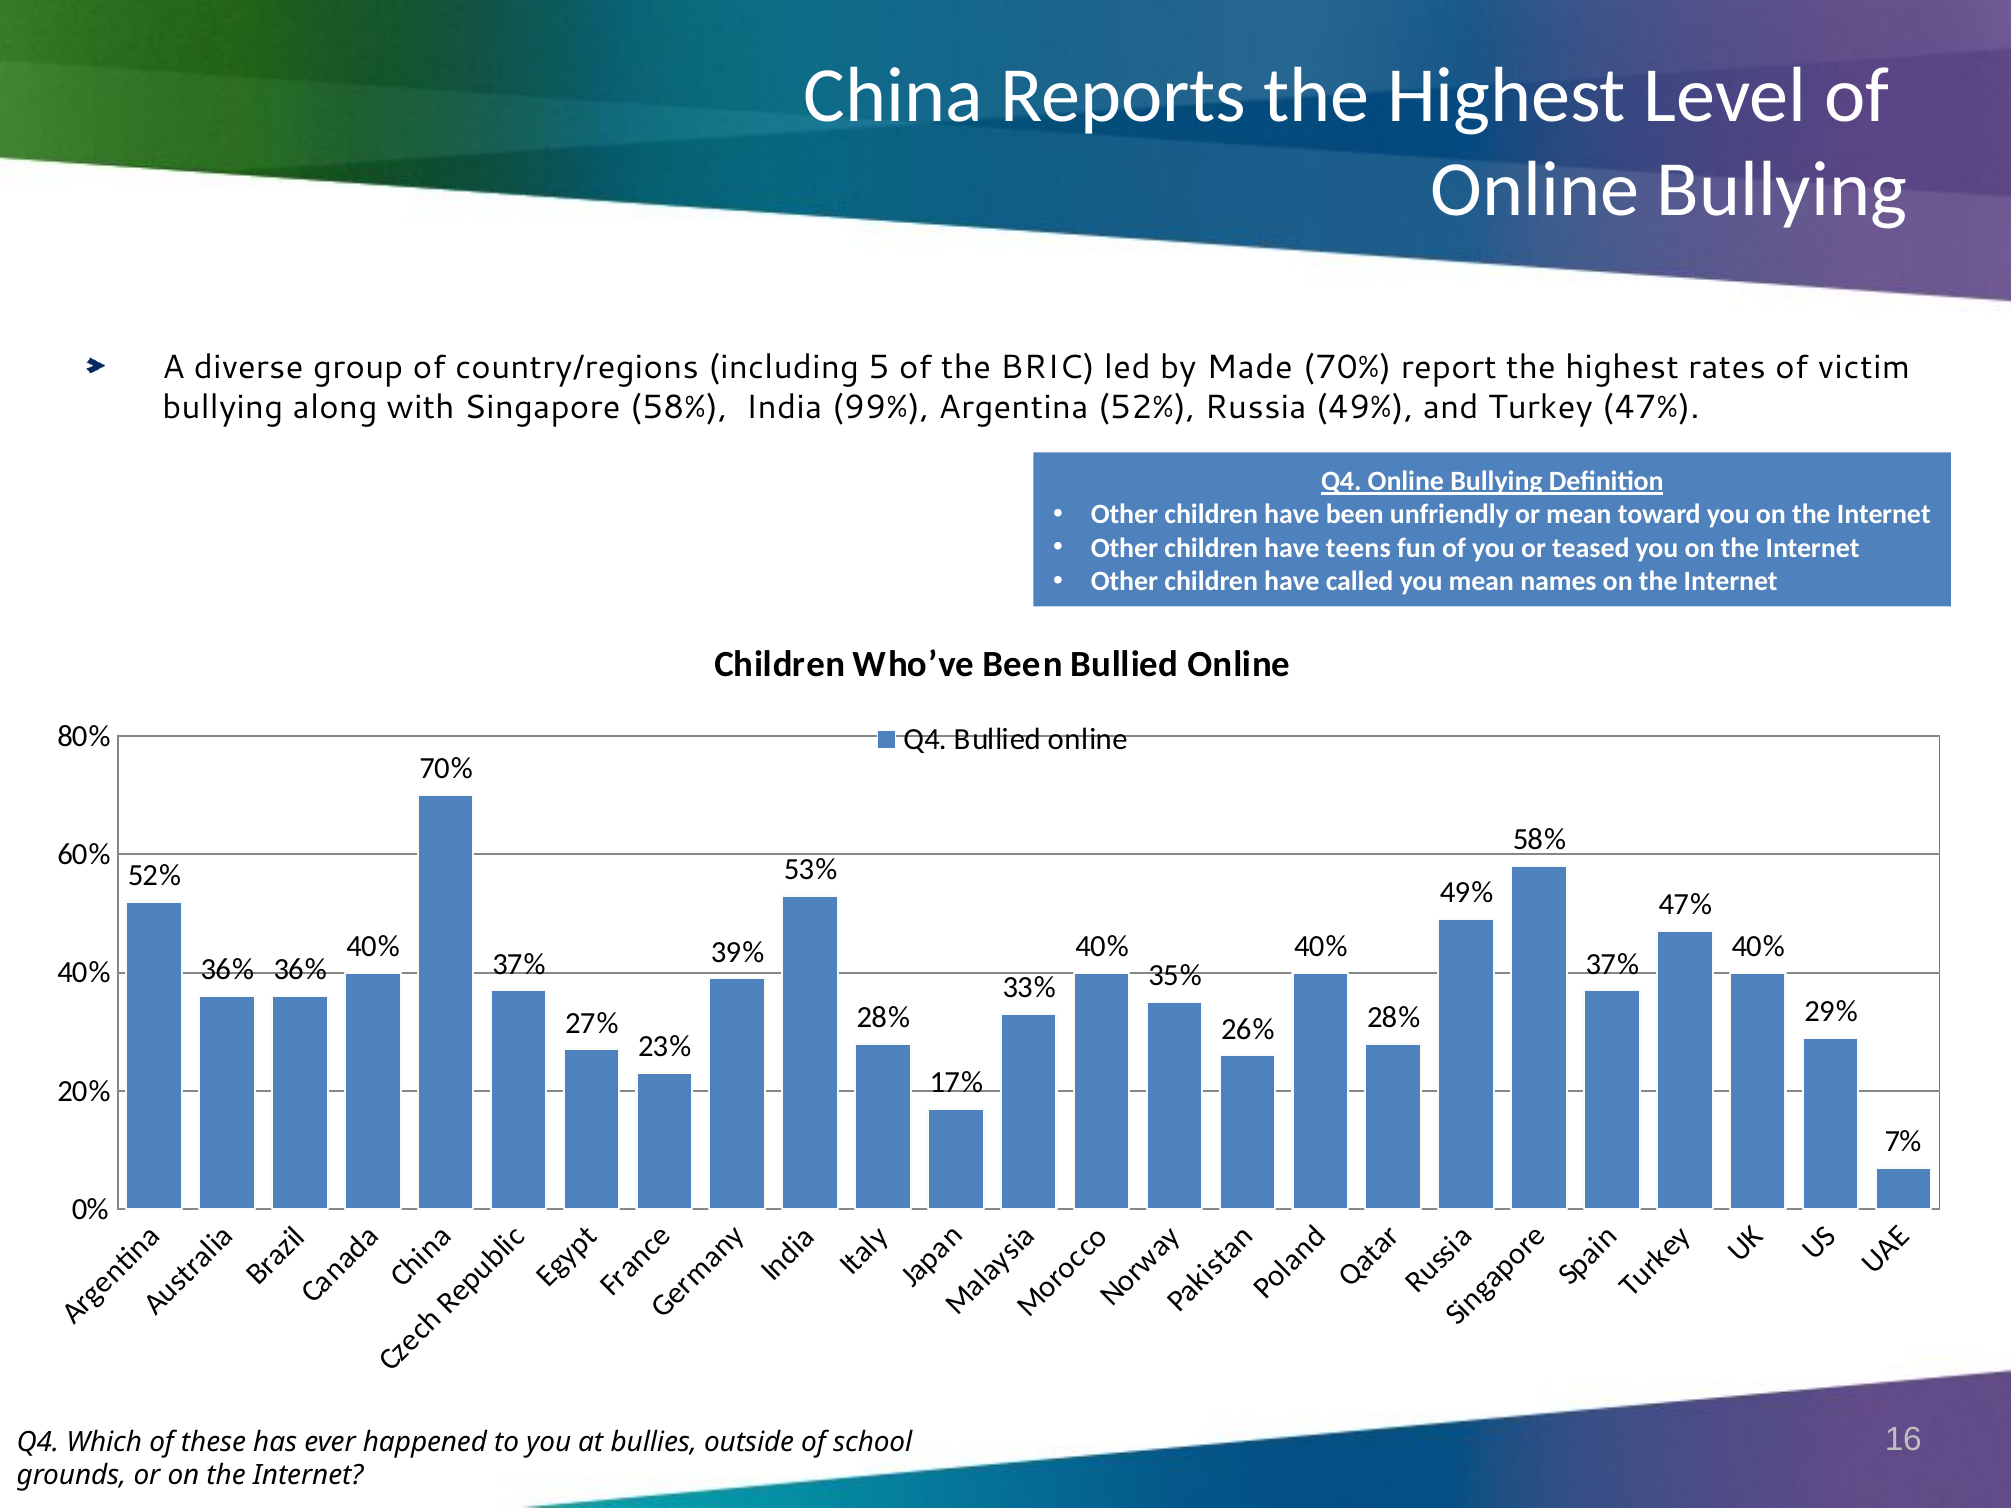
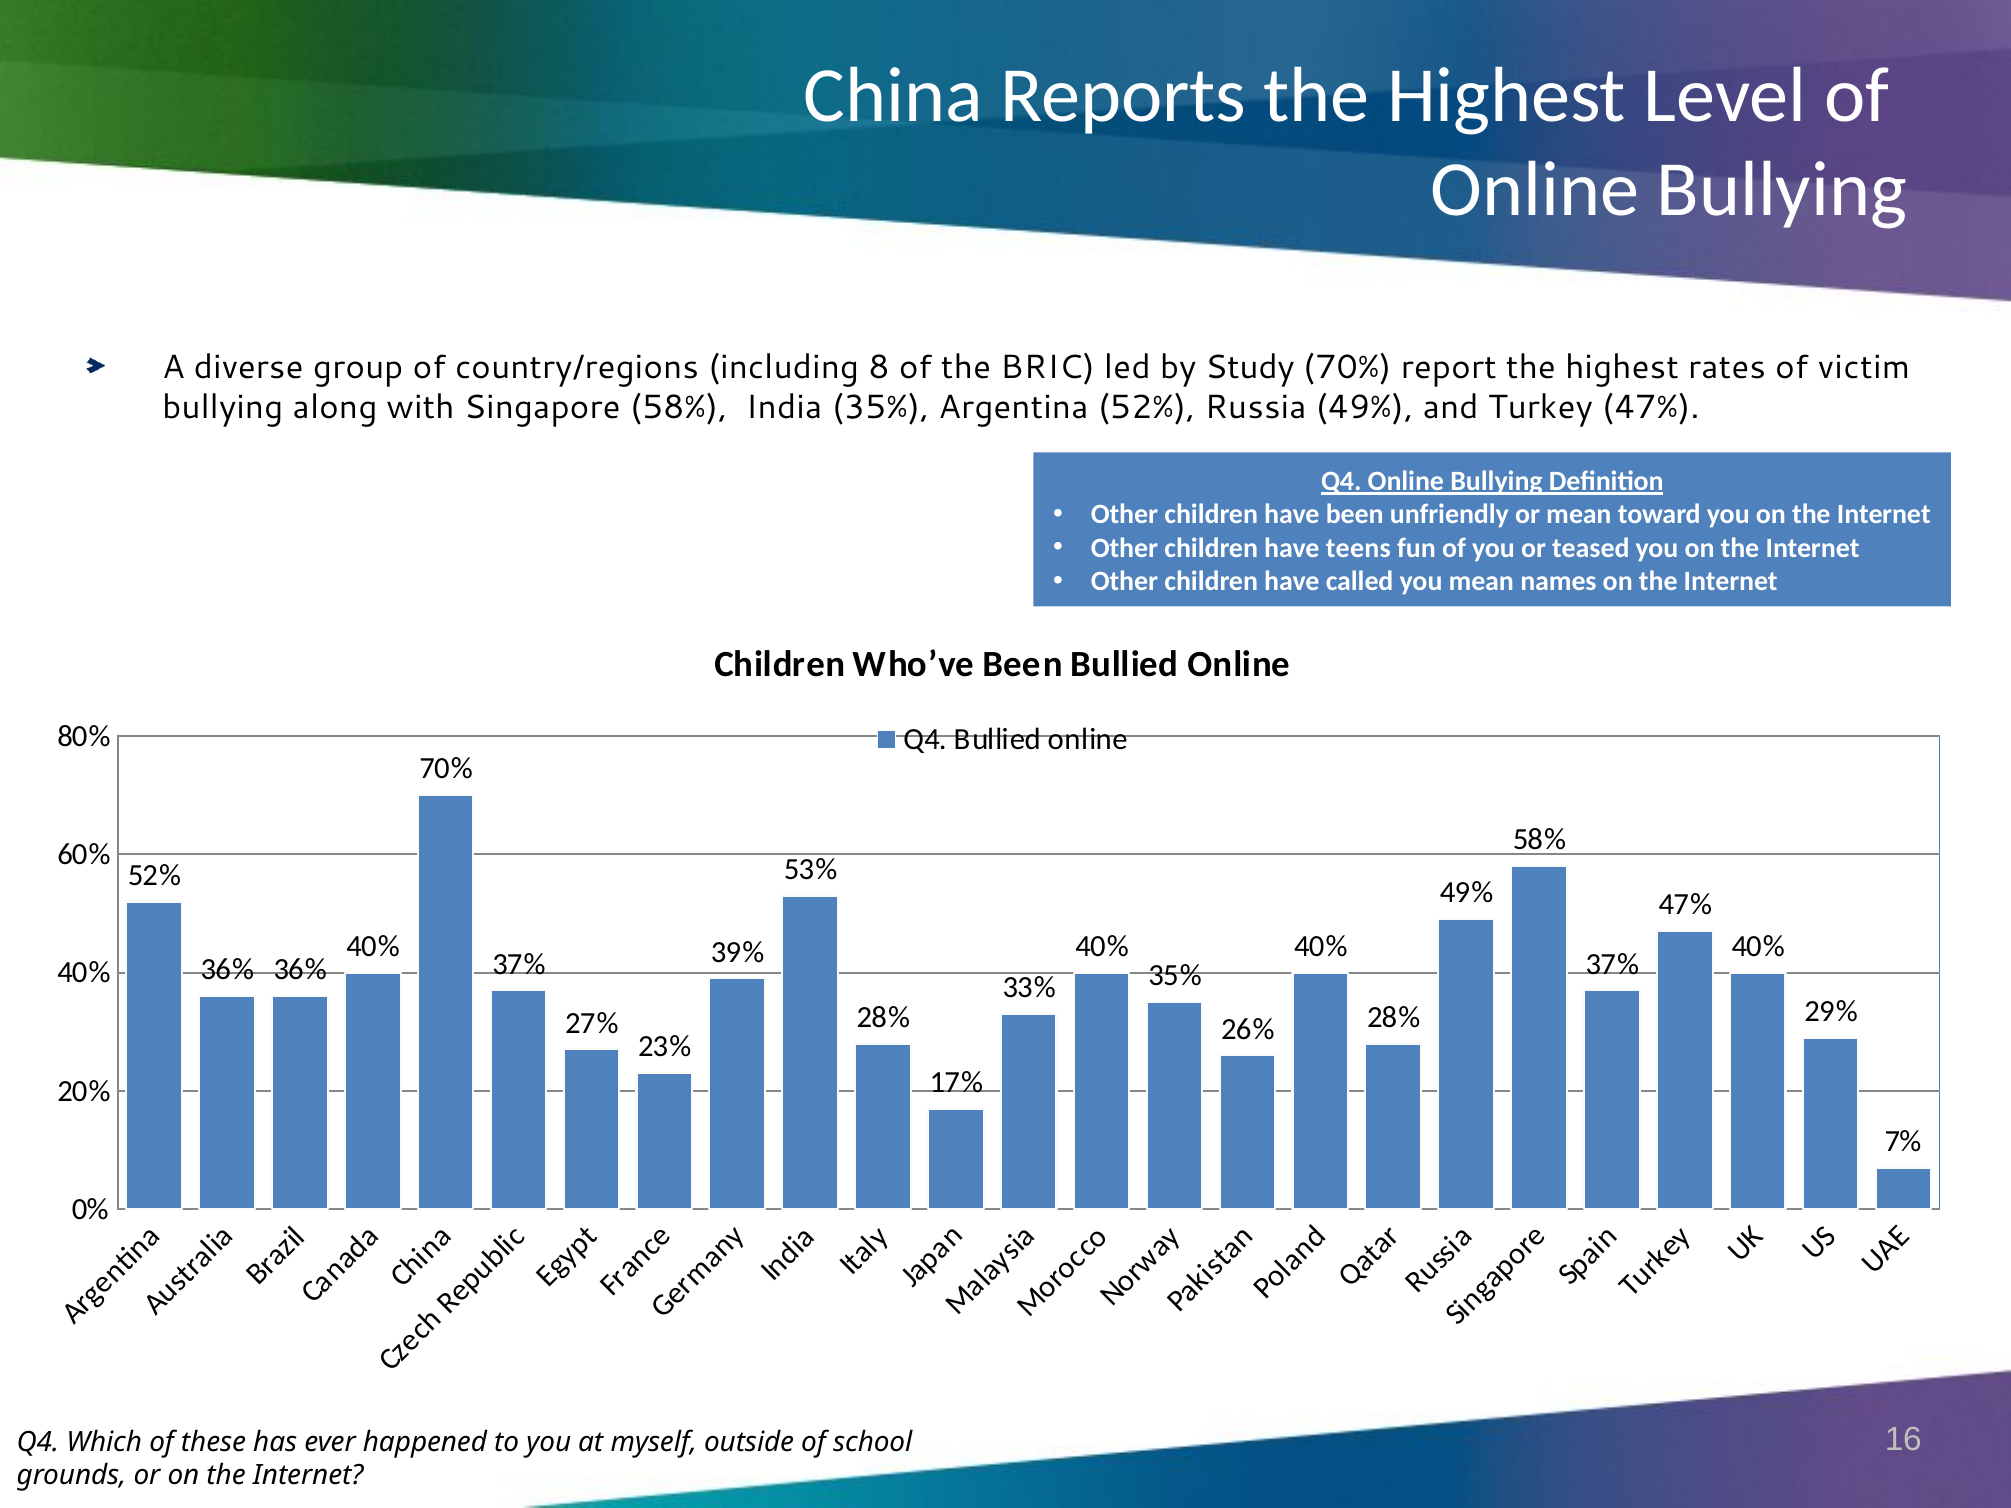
5: 5 -> 8 (879, 367)
Made: Made -> Study (1250, 367)
India 99%: 99% -> 35% (881, 408)
bullies: bullies -> myself (654, 1442)
